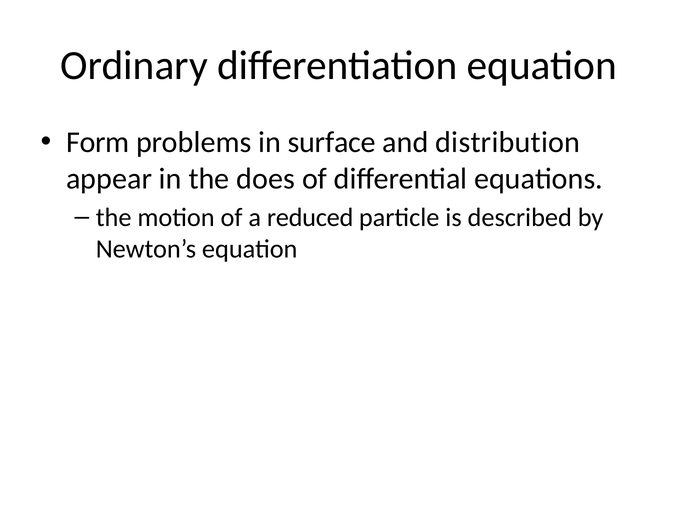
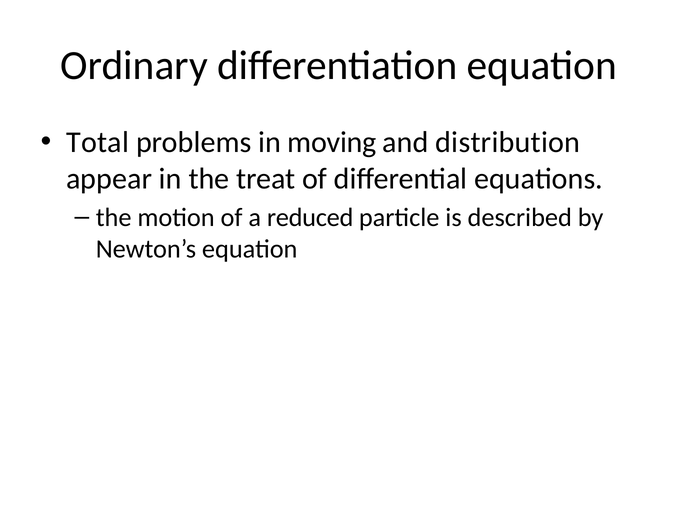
Form: Form -> Total (98, 142)
surface: surface -> moving (332, 142)
does: does -> treat (266, 178)
